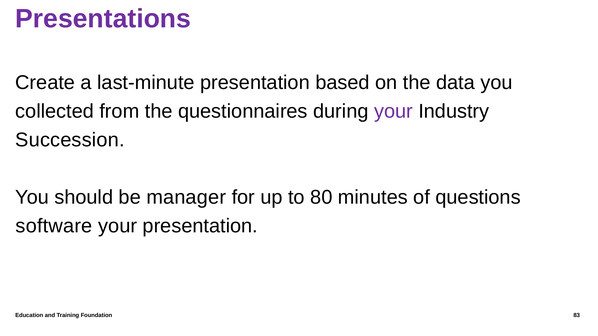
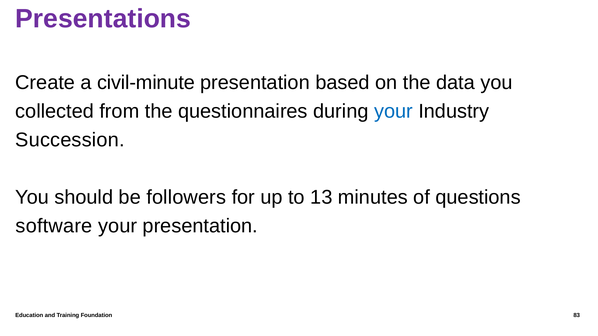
last-minute: last-minute -> civil-minute (146, 83)
your colour: purple -> blue (394, 111)
manager: manager -> followers (186, 197)
80: 80 -> 13 (321, 197)
